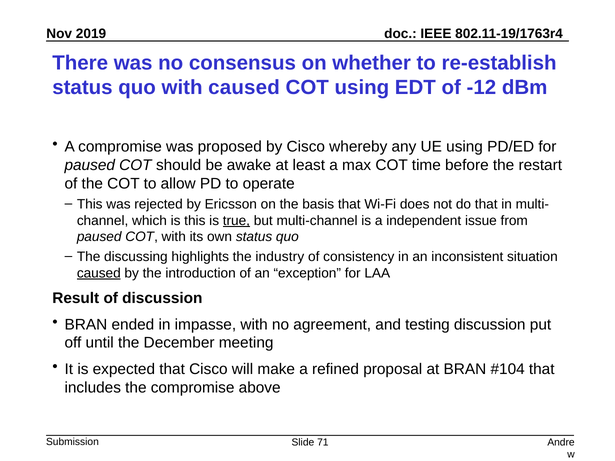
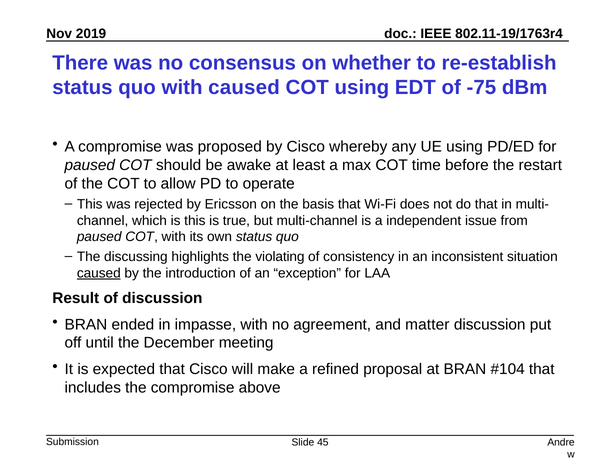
-12: -12 -> -75 (481, 88)
true underline: present -> none (236, 221)
industry: industry -> violating (280, 257)
testing: testing -> matter (427, 325)
71: 71 -> 45 (323, 442)
